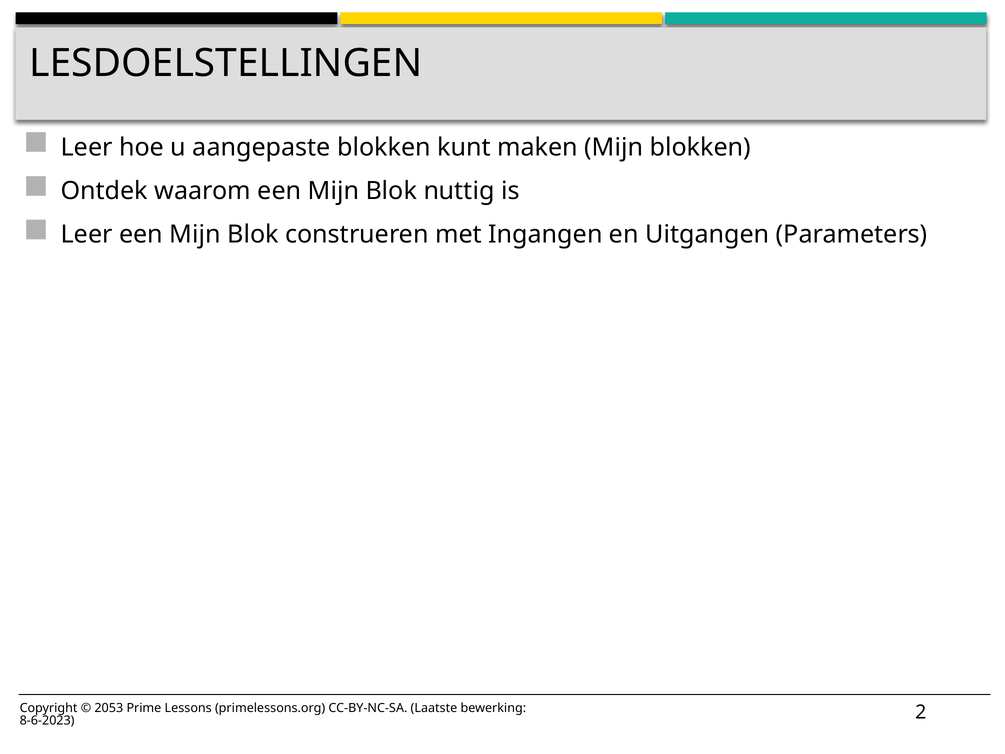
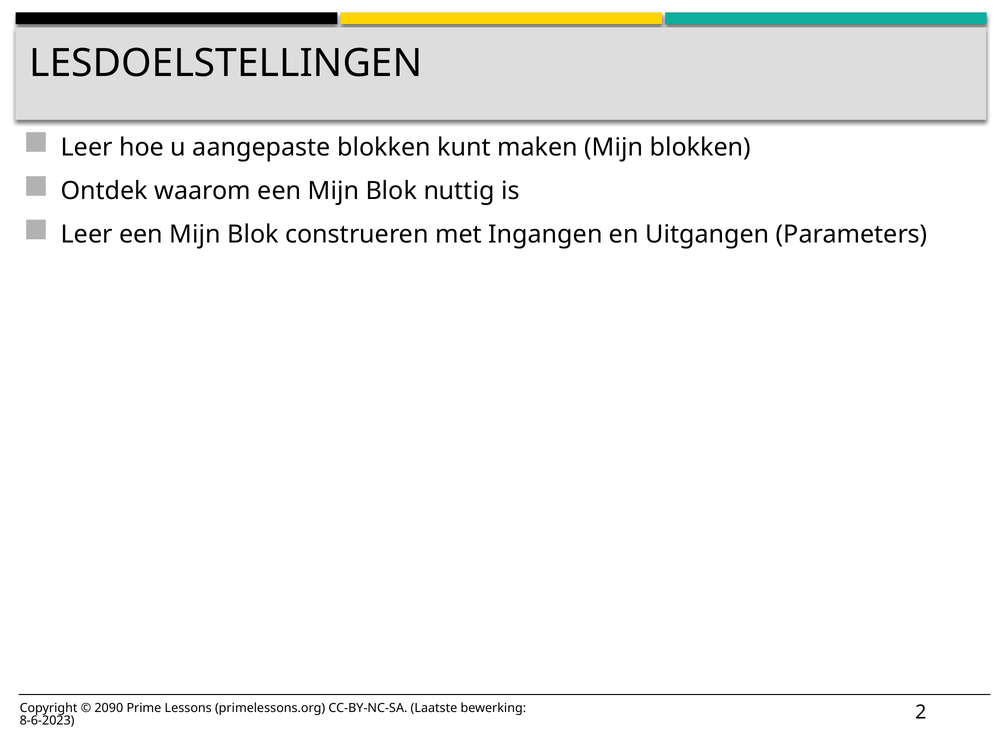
2053: 2053 -> 2090 (109, 708)
